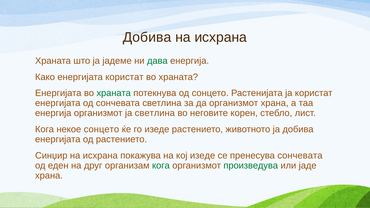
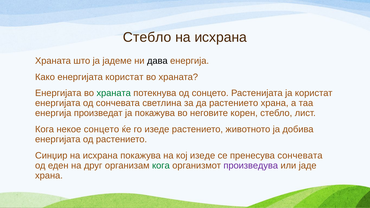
Добива: Добива -> Стебло (147, 37)
дава colour: green -> black (157, 61)
да организмот: организмот -> растението (234, 103)
енергија организмот: организмот -> произведат (98, 113)
ја светлина: светлина -> покажува (155, 113)
произведува colour: green -> purple (251, 166)
